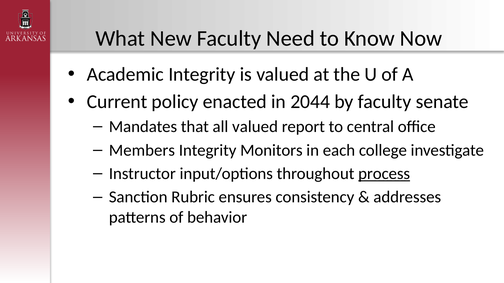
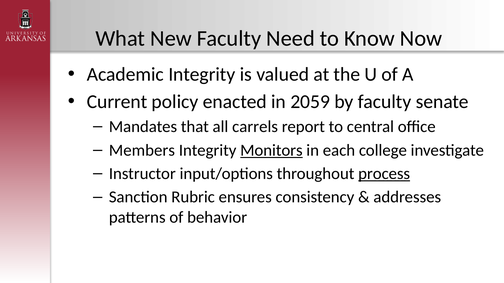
2044: 2044 -> 2059 (310, 102)
all valued: valued -> carrels (255, 127)
Monitors underline: none -> present (271, 150)
